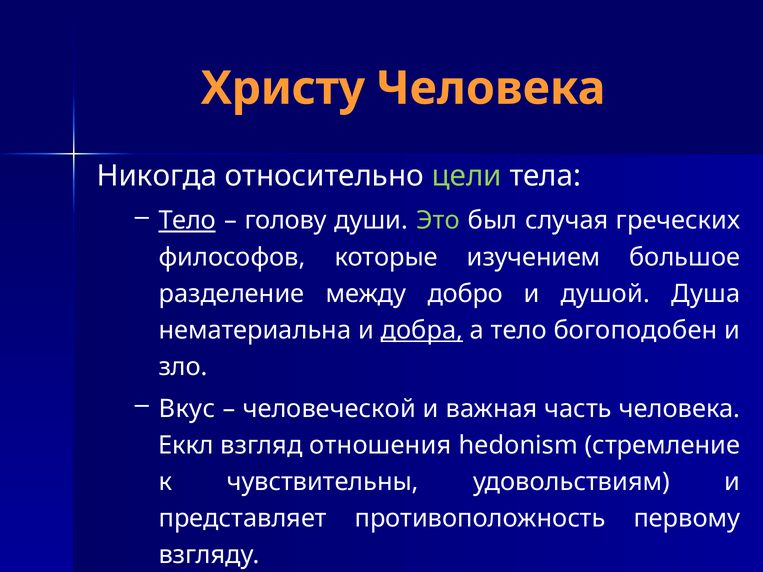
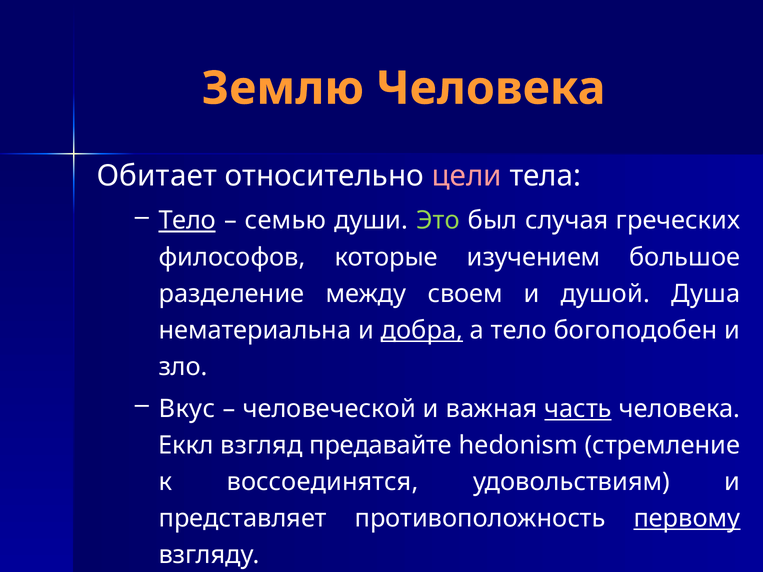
Христу: Христу -> Землю (283, 88)
Никогда: Никогда -> Обитает (157, 176)
цели colour: light green -> pink (467, 176)
голову: голову -> семью (285, 221)
добро: добро -> своем (465, 294)
часть underline: none -> present (578, 409)
отношения: отношения -> предавайте (381, 445)
чувствительны: чувствительны -> воссоединятся (323, 482)
первому underline: none -> present (687, 519)
